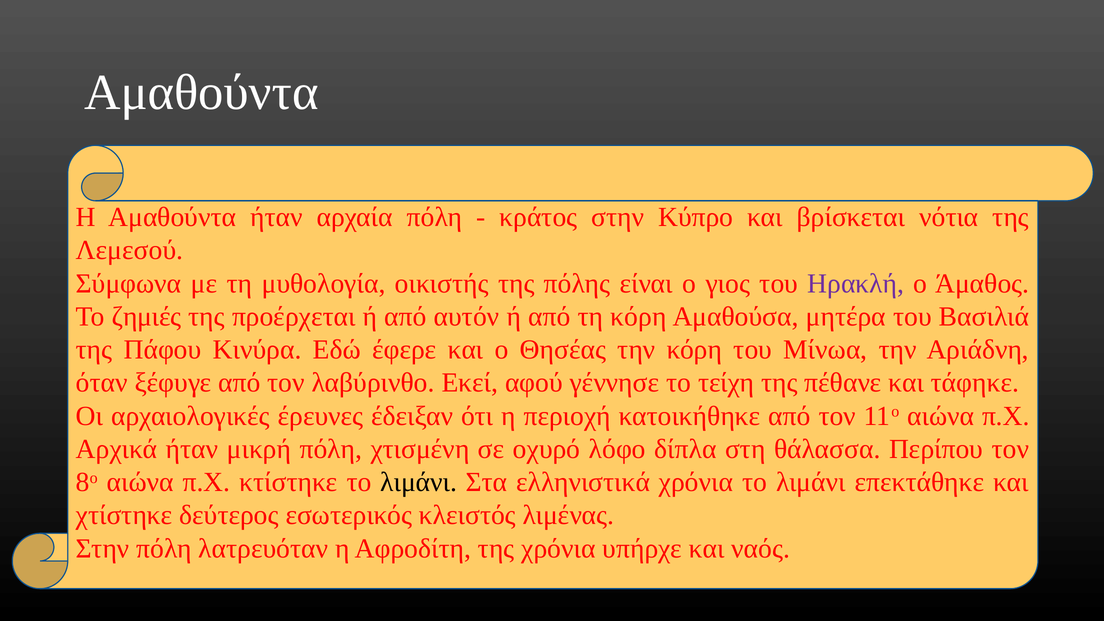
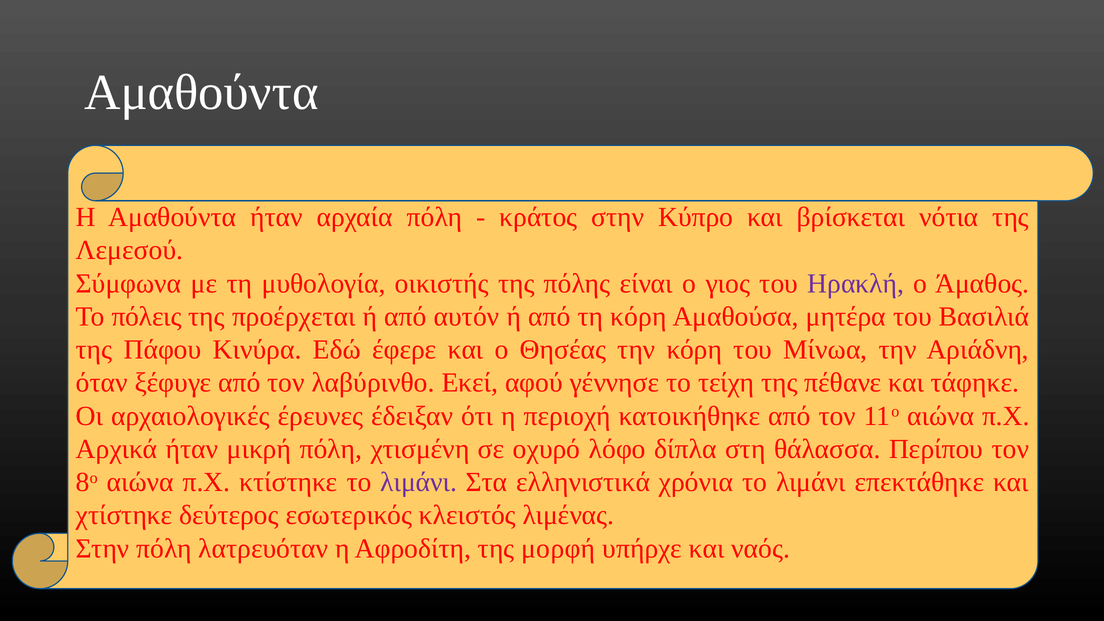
ζημιές: ζημιές -> πόλεις (147, 317)
λιμάνι colour: black -> purple (419, 482)
της χρόνια: χρόνια -> μορφή (558, 548)
